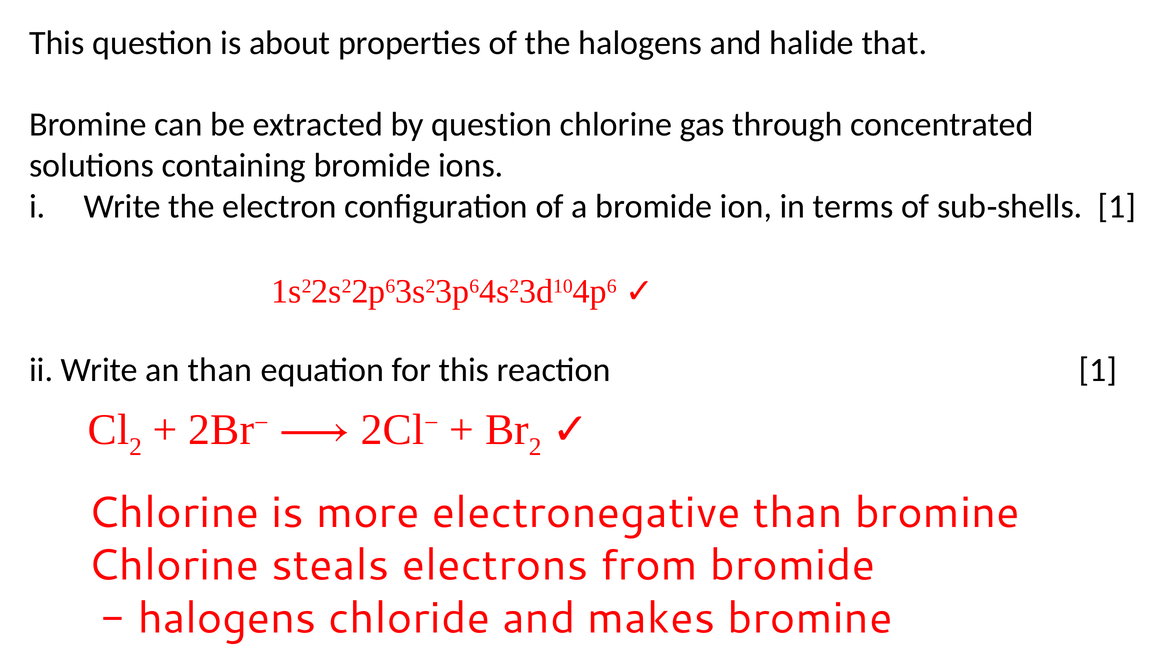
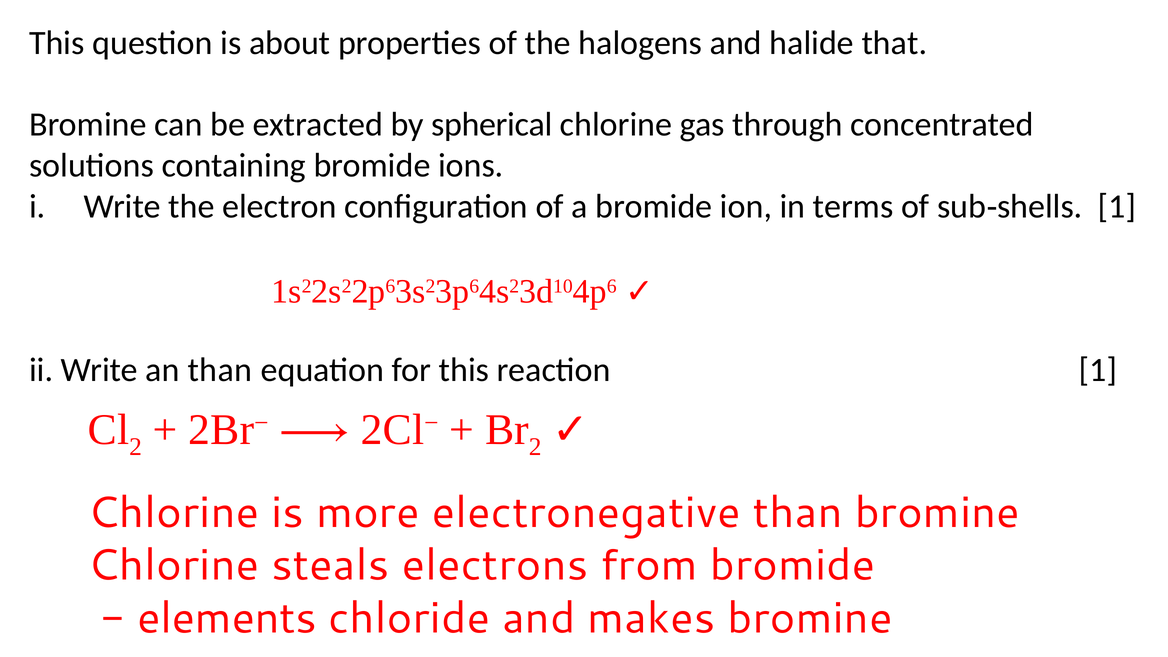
by question: question -> spherical (492, 125)
halogens: halogens -> elements (227, 618)
